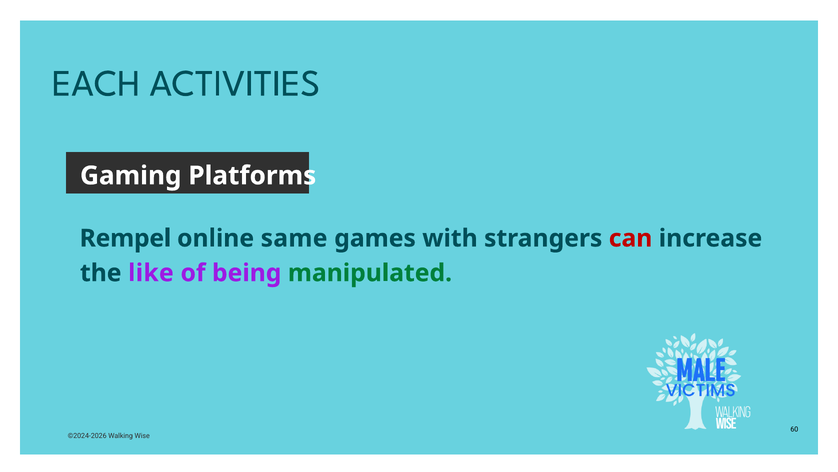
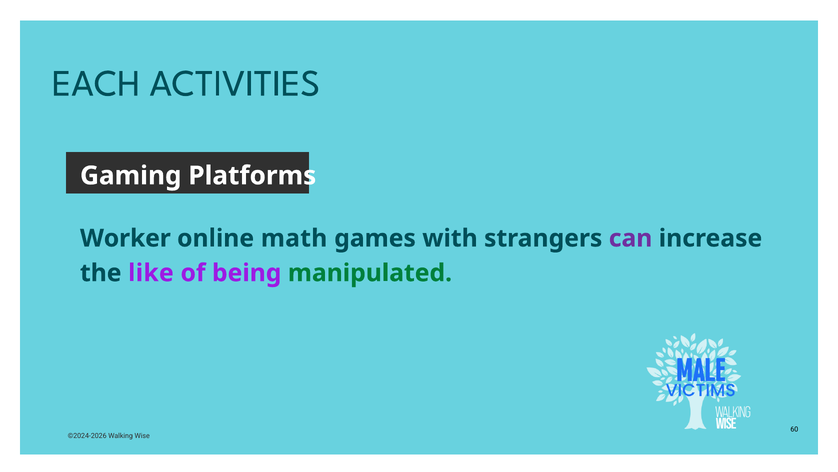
Rempel: Rempel -> Worker (125, 238)
same: same -> math (294, 238)
can colour: red -> purple (631, 238)
